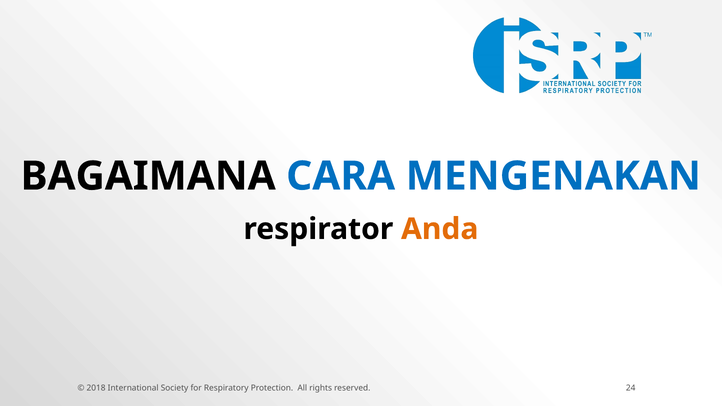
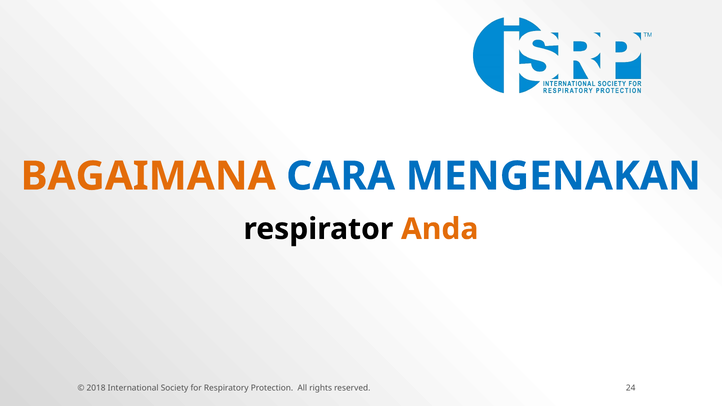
BAGAIMANA colour: black -> orange (148, 176)
